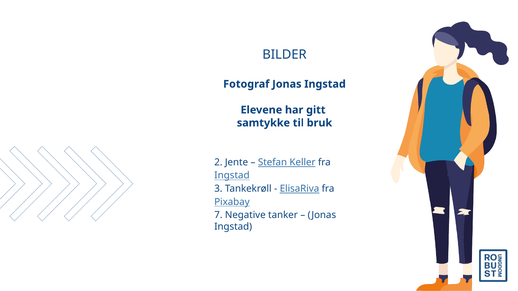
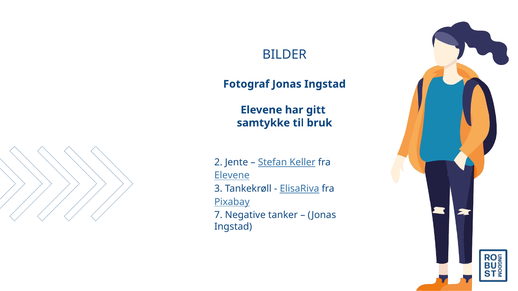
Ingstad: Ingstad -> Elevene (232, 176)
